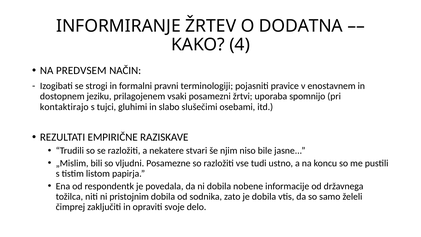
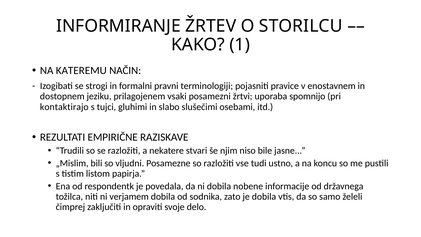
DODATNA: DODATNA -> STORILCU (301, 26)
4: 4 -> 1 (240, 45)
PREDVSEM: PREDVSEM -> KATEREMU (81, 70)
pristojnim: pristojnim -> verjamem (129, 196)
